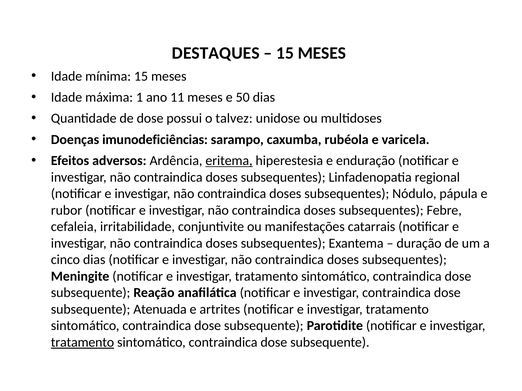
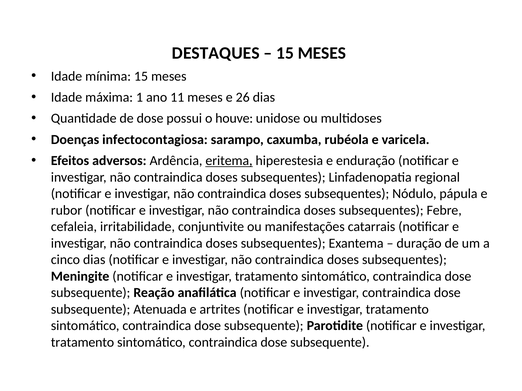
50: 50 -> 26 (243, 97)
talvez: talvez -> houve (234, 119)
imunodeficiências: imunodeficiências -> infectocontagiosa (155, 140)
tratamento underline: present -> none (83, 343)
